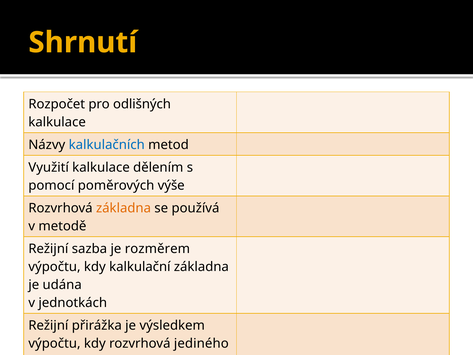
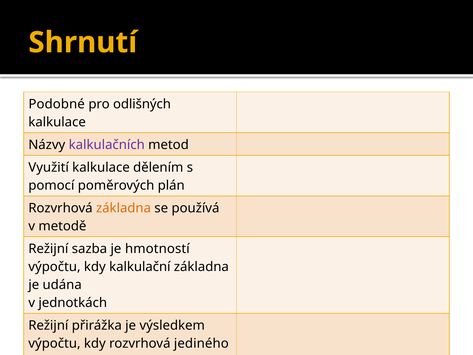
Rozpočet: Rozpočet -> Podobné (57, 104)
kalkulačních colour: blue -> purple (107, 145)
výše: výše -> plán (171, 185)
rozměrem: rozměrem -> hmotností (157, 249)
